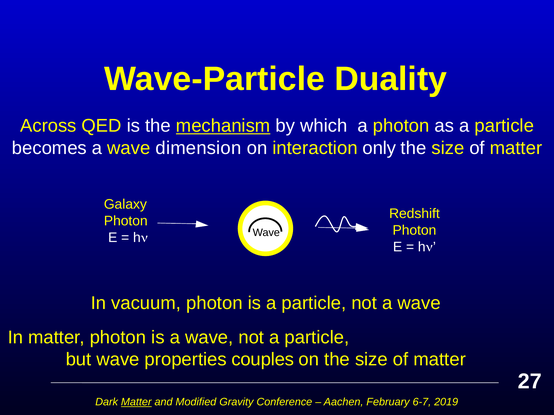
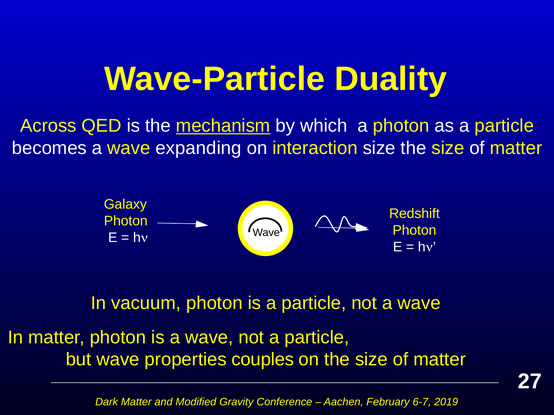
dimension: dimension -> expanding (199, 148)
interaction only: only -> size (379, 148)
Matter underline: present -> none (136, 402)
